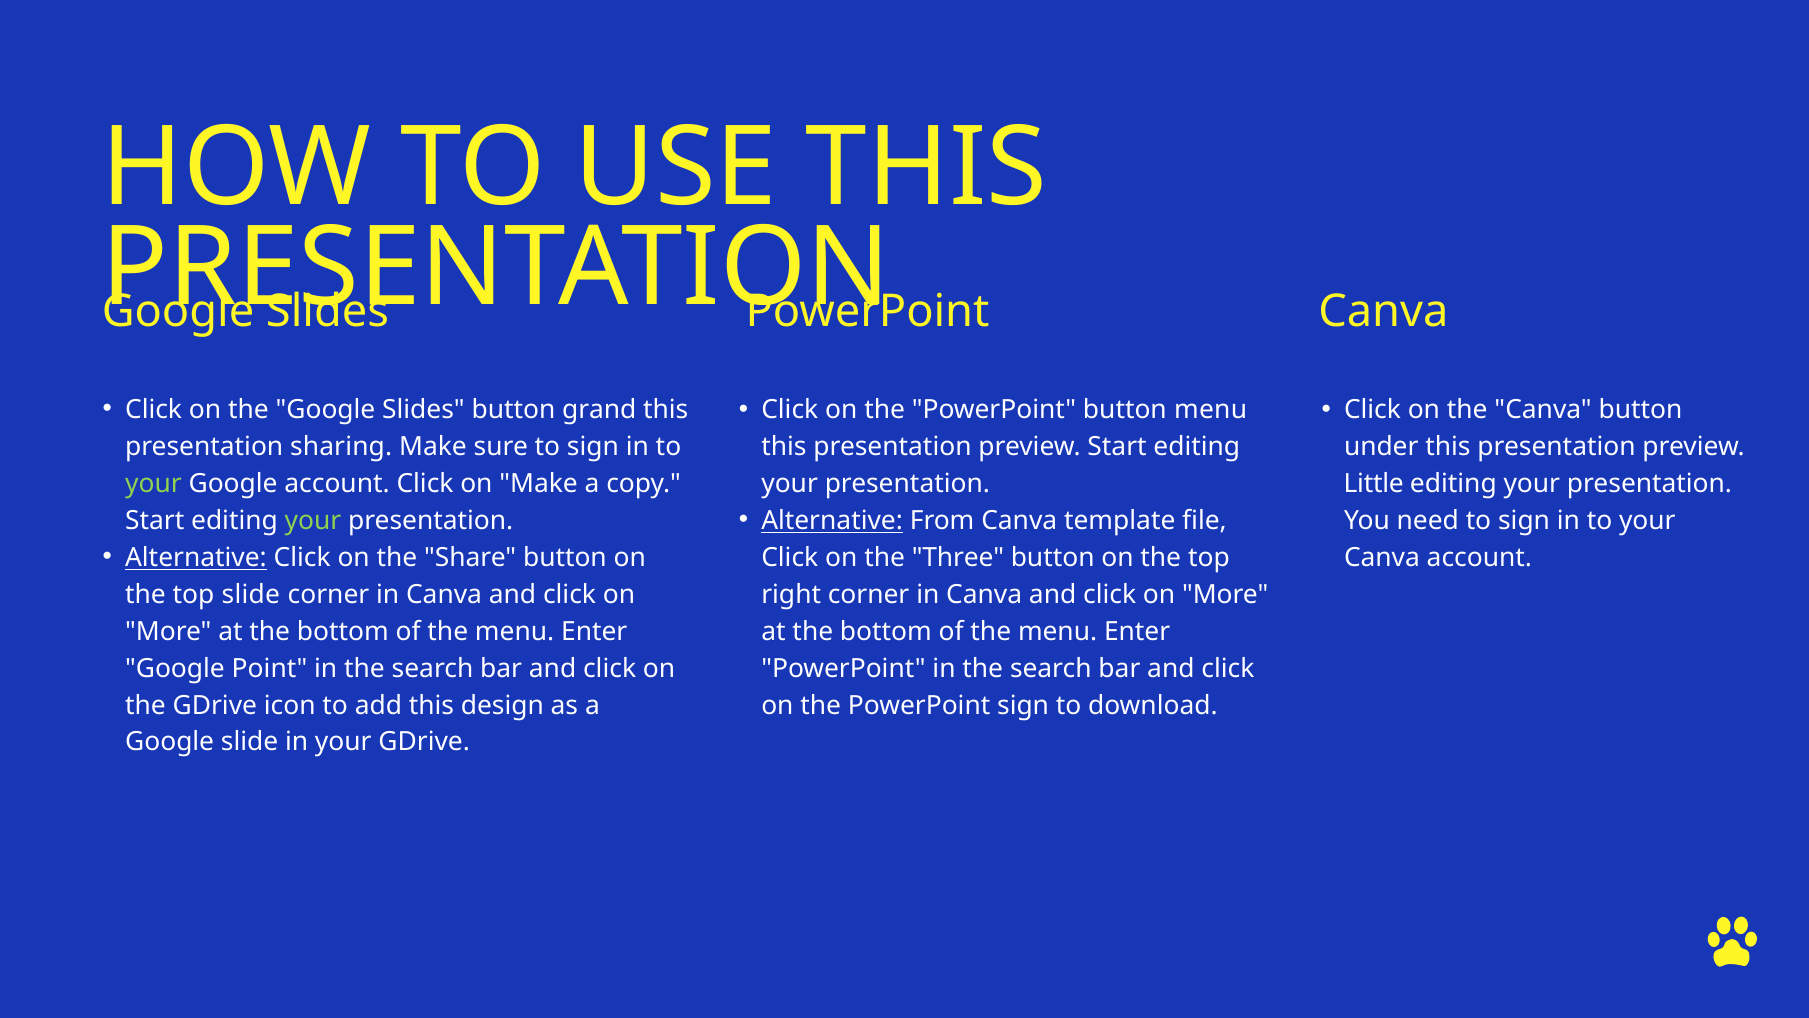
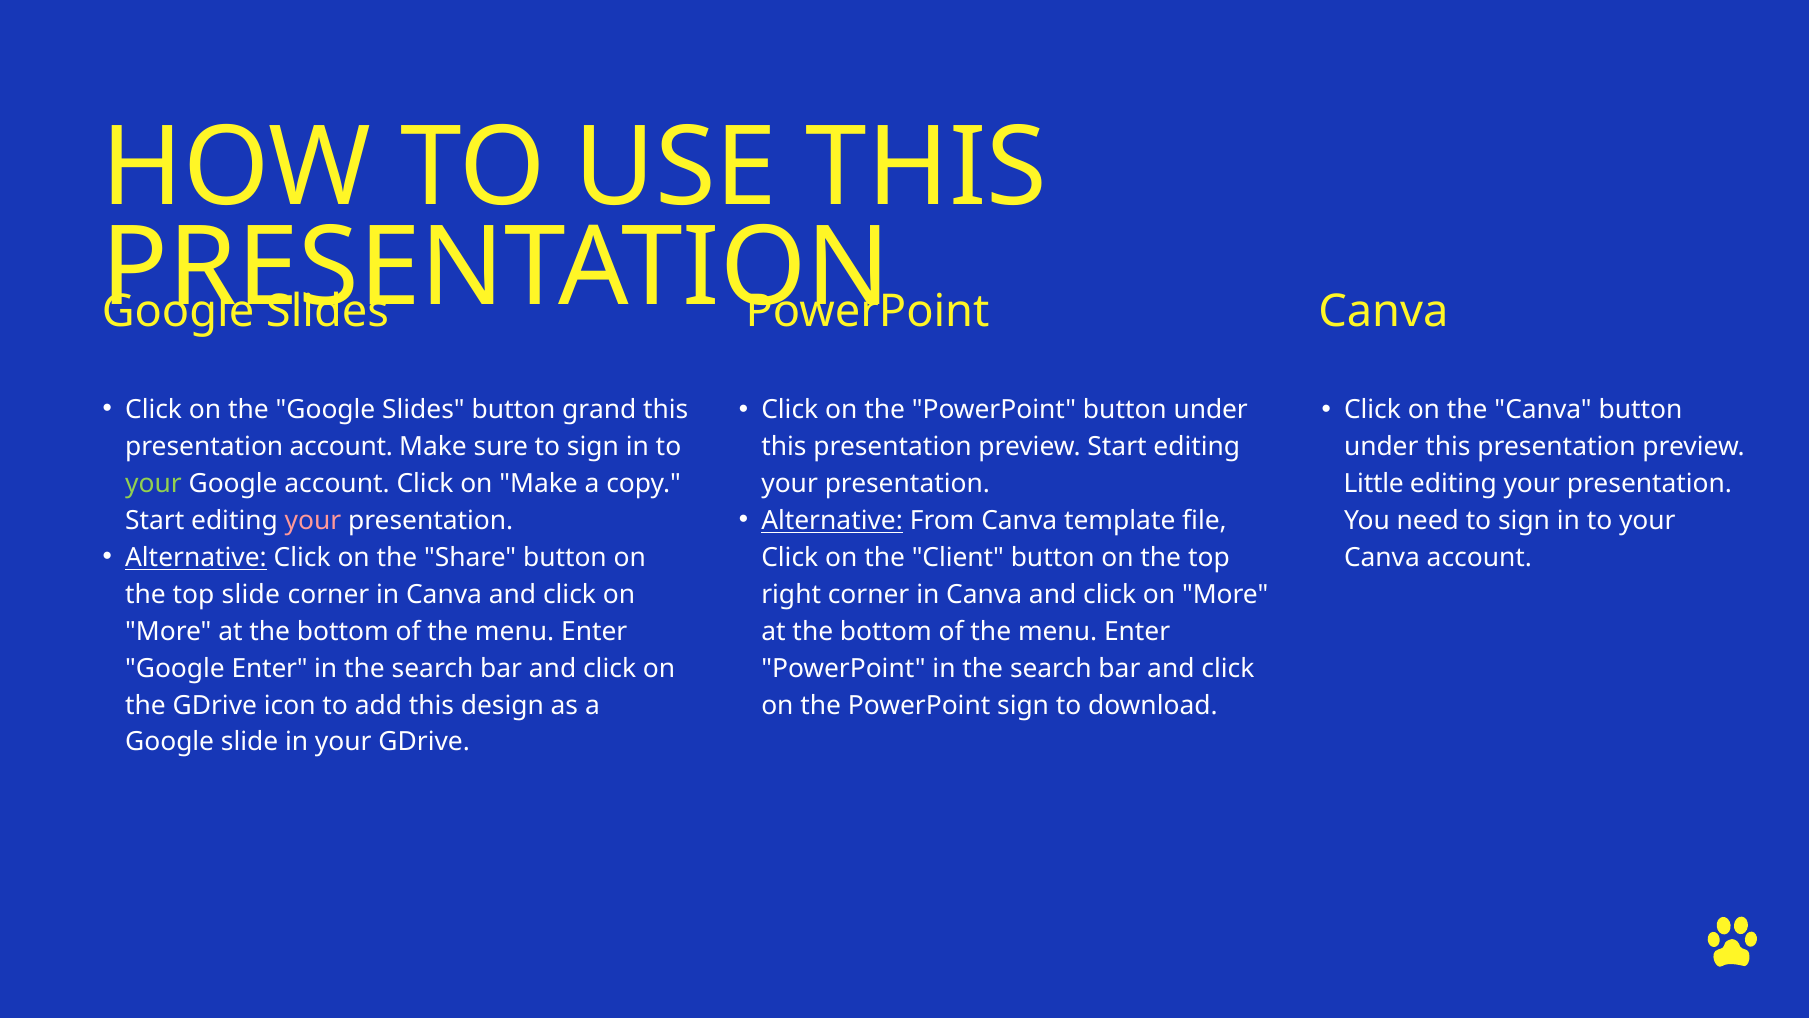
PowerPoint button menu: menu -> under (1211, 410)
presentation sharing: sharing -> account (341, 447)
your colour: light green -> pink (313, 520)
Three: Three -> Client (958, 557)
Google Point: Point -> Enter (270, 668)
